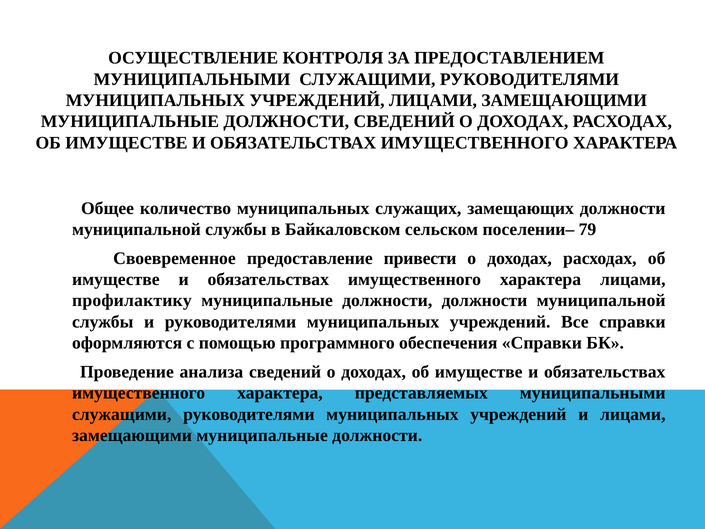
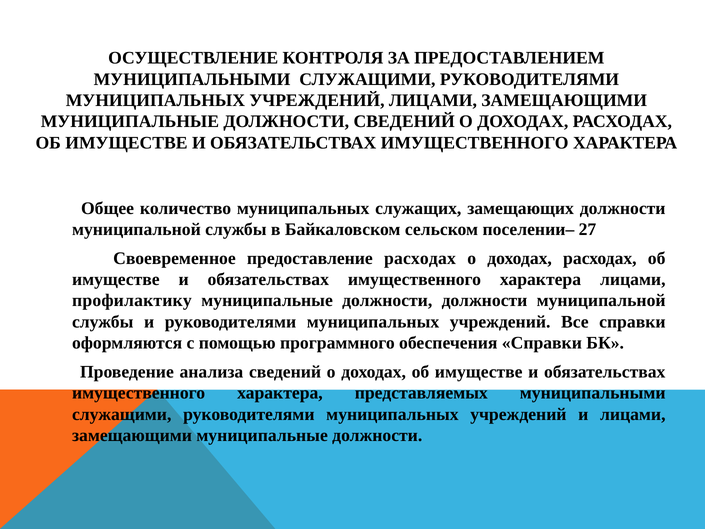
79: 79 -> 27 (587, 229)
предоставление привести: привести -> расходах (420, 258)
